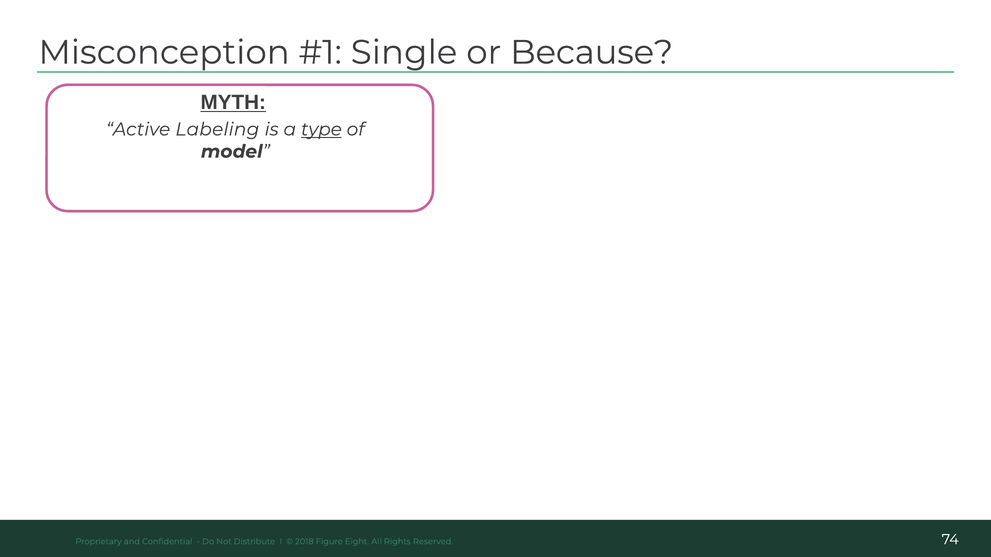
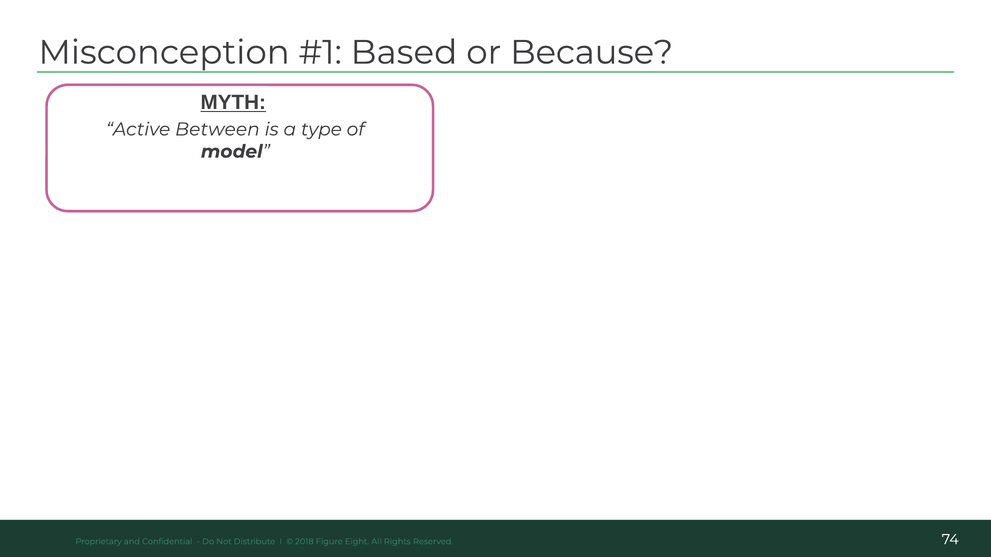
Single: Single -> Based (404, 53)
Labeling: Labeling -> Between (217, 129)
type underline: present -> none (321, 129)
